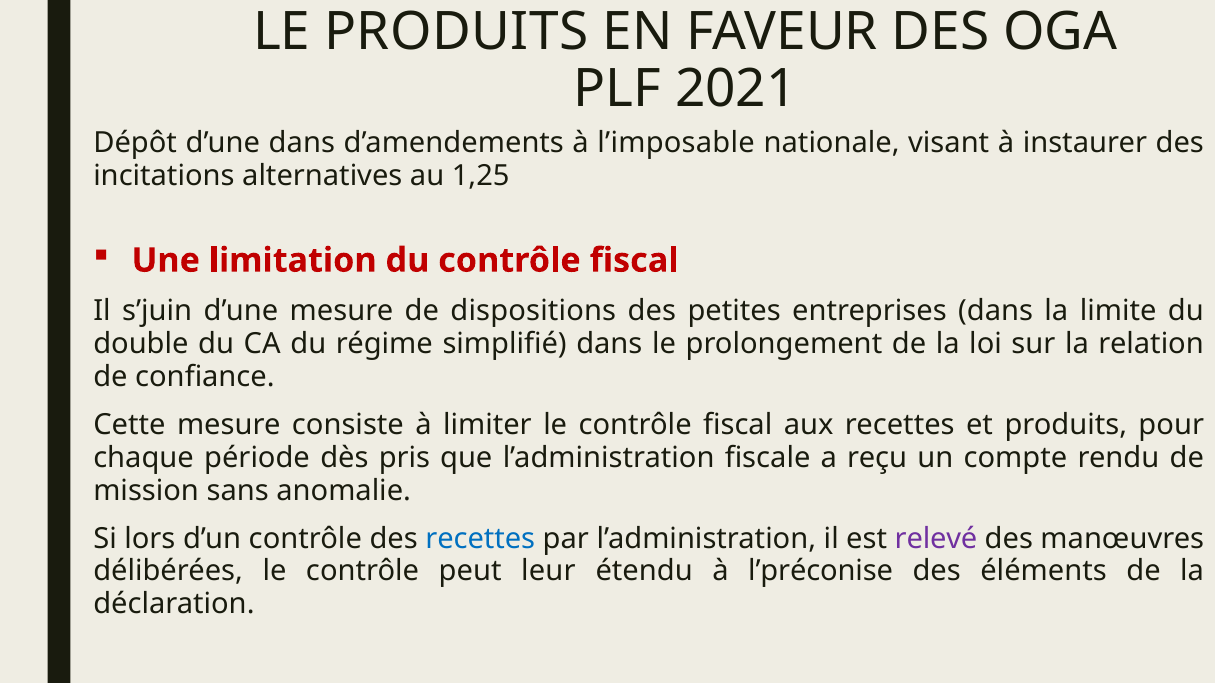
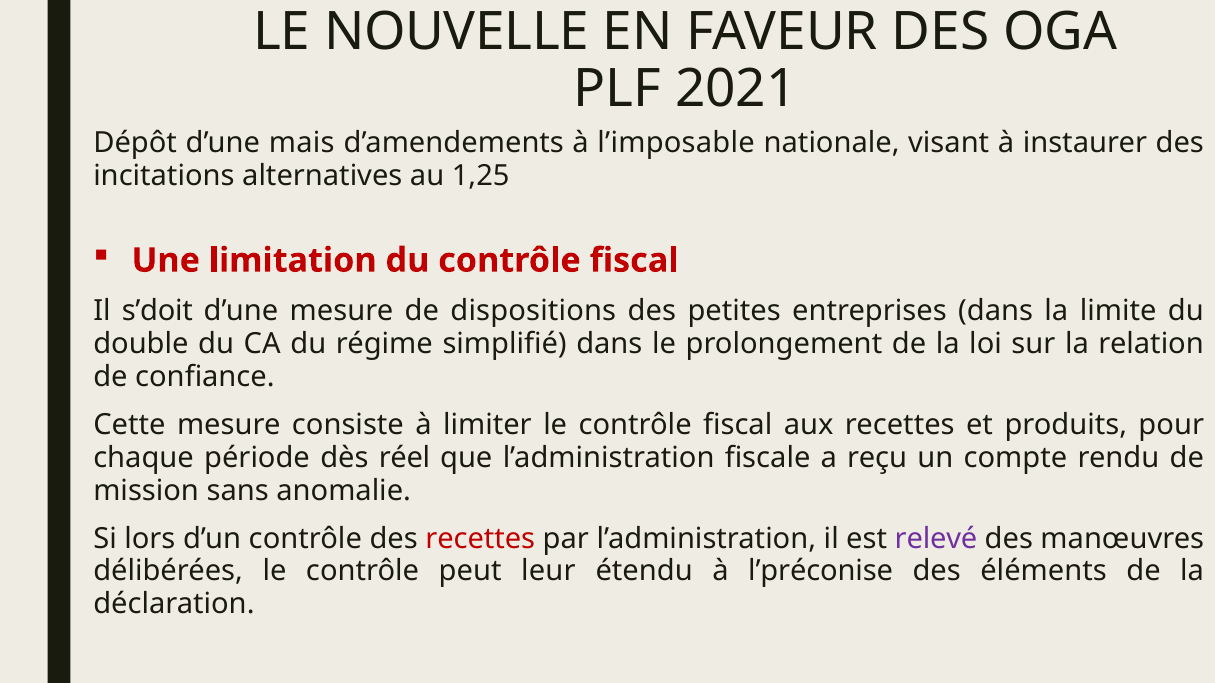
LE PRODUITS: PRODUITS -> NOUVELLE (457, 32)
d’une dans: dans -> mais (302, 143)
s’juin: s’juin -> s’doit (157, 311)
pris: pris -> réel (404, 458)
recettes colour: blue -> red (480, 539)
